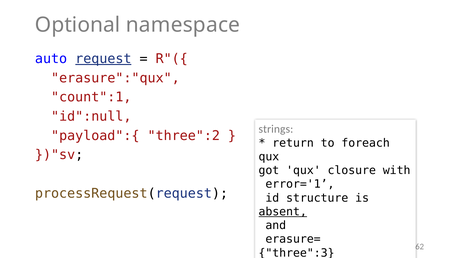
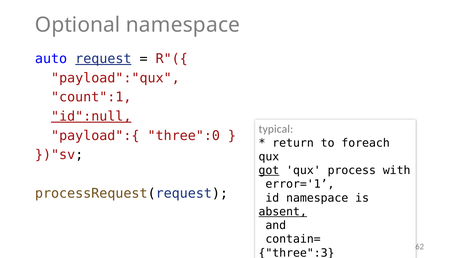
erasure":"qux: erasure":"qux -> payload":"qux (115, 78)
id":null underline: none -> present (91, 117)
strings: strings -> typical (276, 129)
three":2: three":2 -> three":0 (184, 136)
got underline: none -> present (269, 171)
closure: closure -> process (352, 171)
id structure: structure -> namespace (317, 198)
erasure=: erasure= -> contain= (293, 239)
